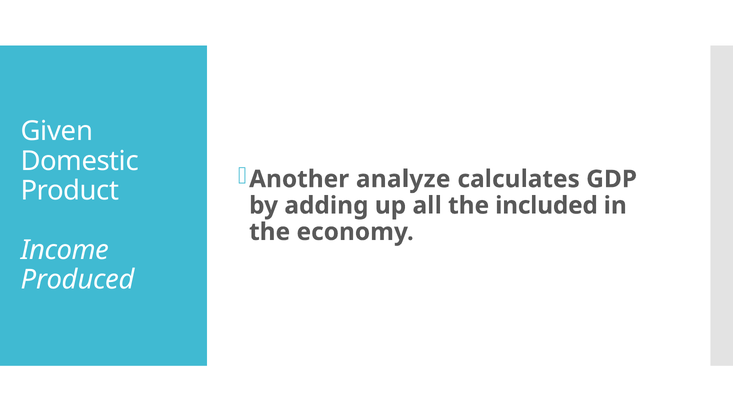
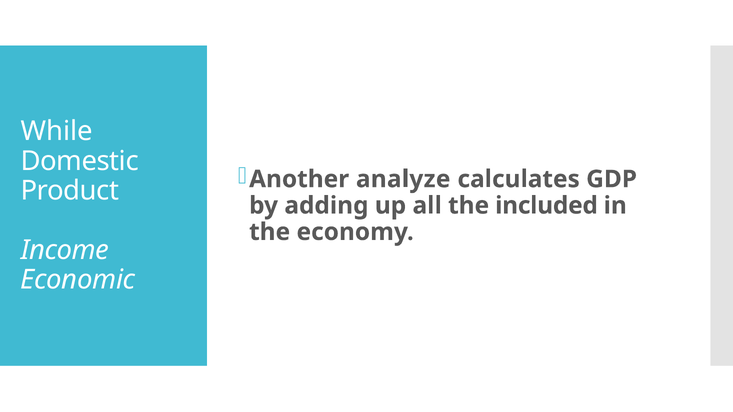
Given: Given -> While (57, 131)
Produced: Produced -> Economic (78, 280)
